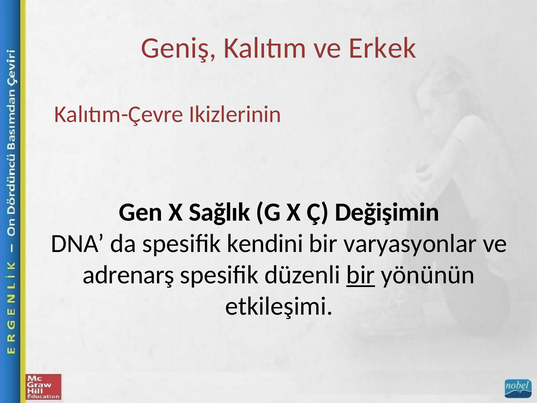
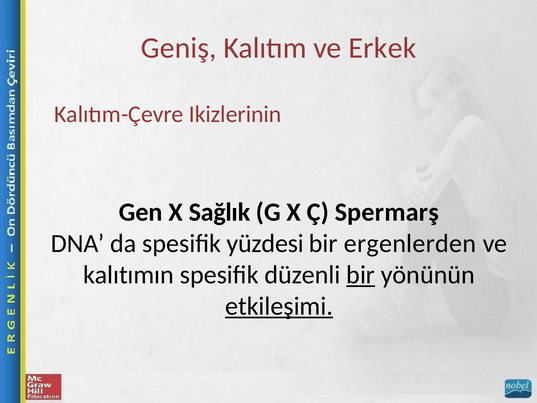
Değişimin: Değişimin -> Spermarş (387, 212)
kendini: kendini -> yüzdesi (265, 244)
varyasyonlar: varyasyonlar -> ergenlerden (410, 244)
adrenarş: adrenarş -> kalıtımın (128, 275)
etkileşimi underline: none -> present (279, 306)
